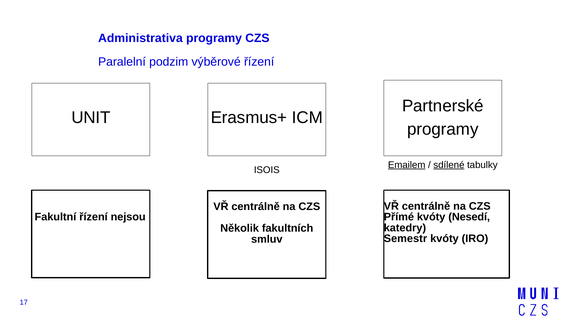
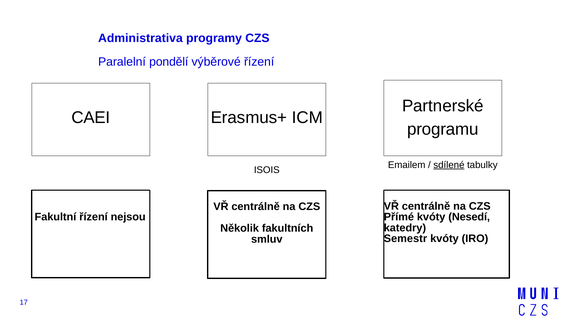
podzim: podzim -> pondělí (169, 62)
UNIT: UNIT -> CAEI (91, 118)
programy: programy -> programu (443, 129)
Emailem underline: present -> none (407, 165)
